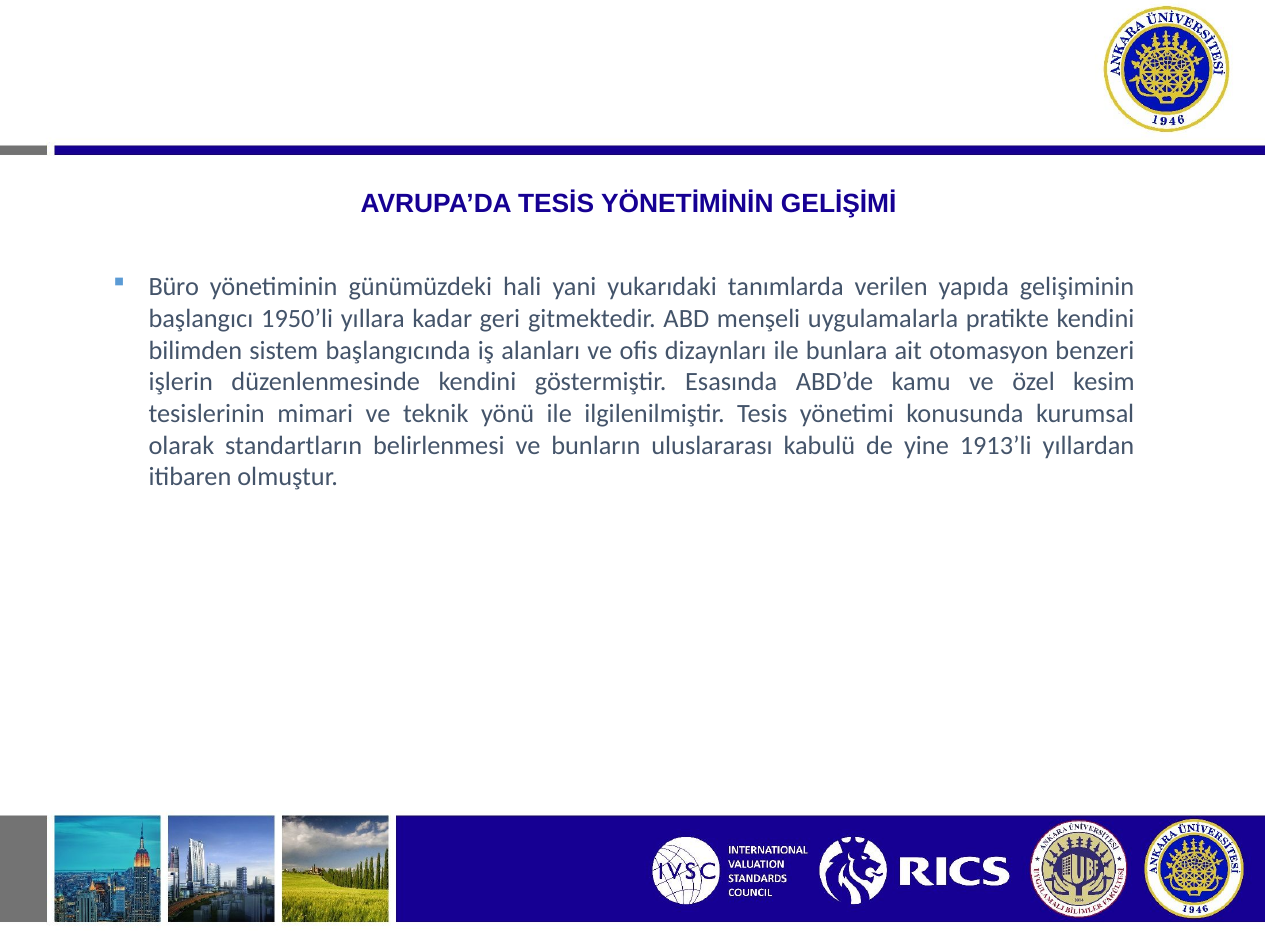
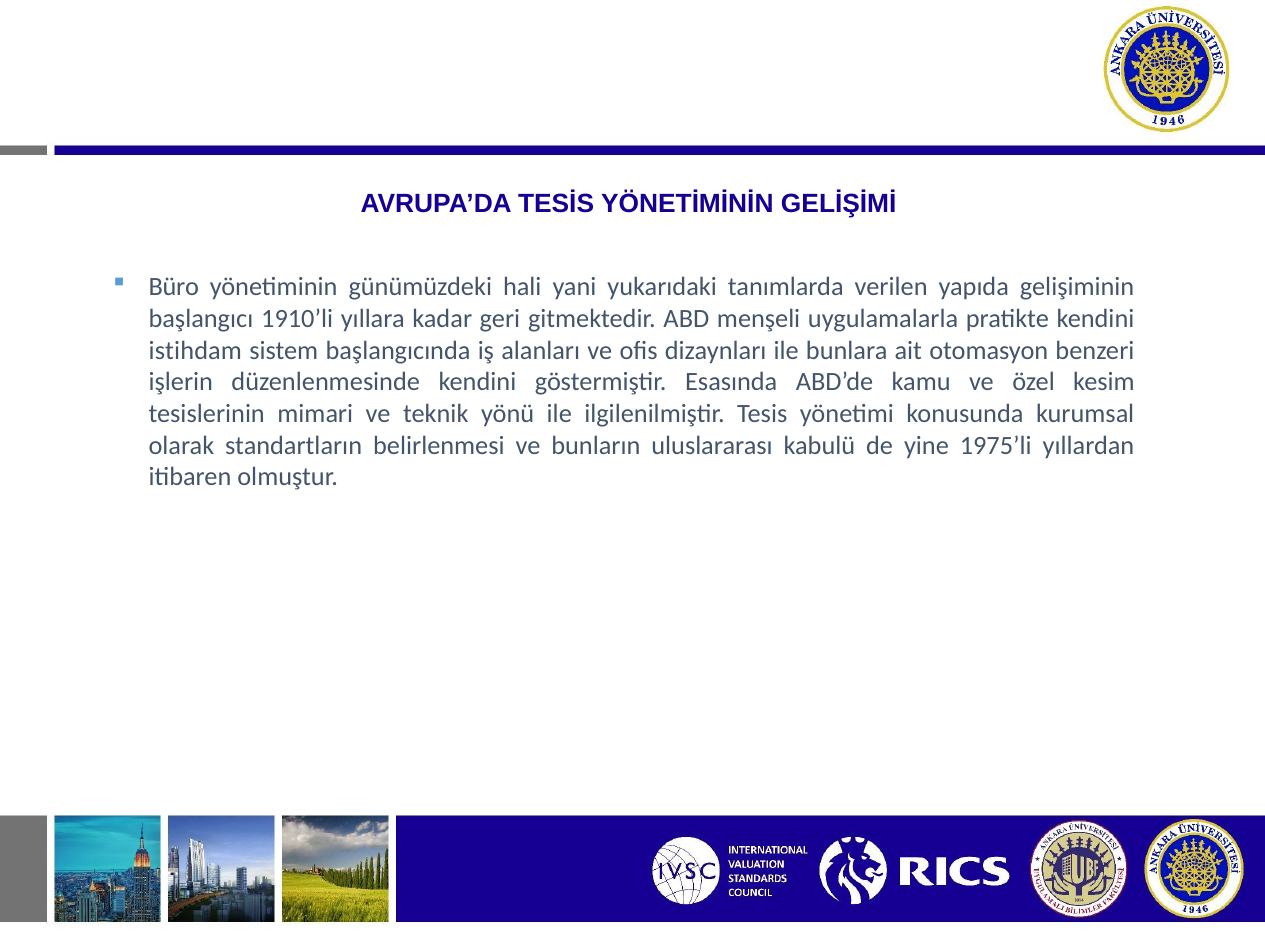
1950’li: 1950’li -> 1910’li (297, 319)
bilimden: bilimden -> istihdam (195, 350)
1913’li: 1913’li -> 1975’li (996, 445)
